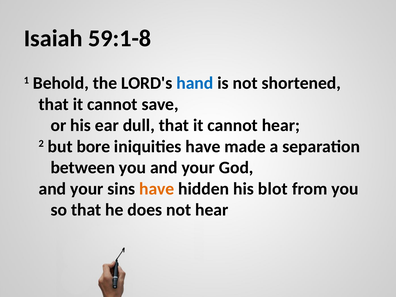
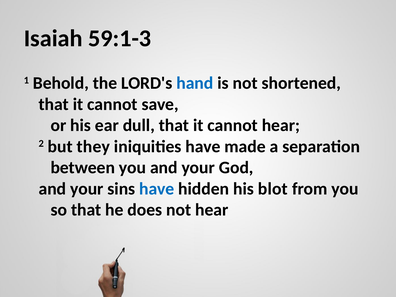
59:1-8: 59:1-8 -> 59:1-3 (120, 38)
bore: bore -> they (93, 146)
have colour: orange -> blue (157, 189)
